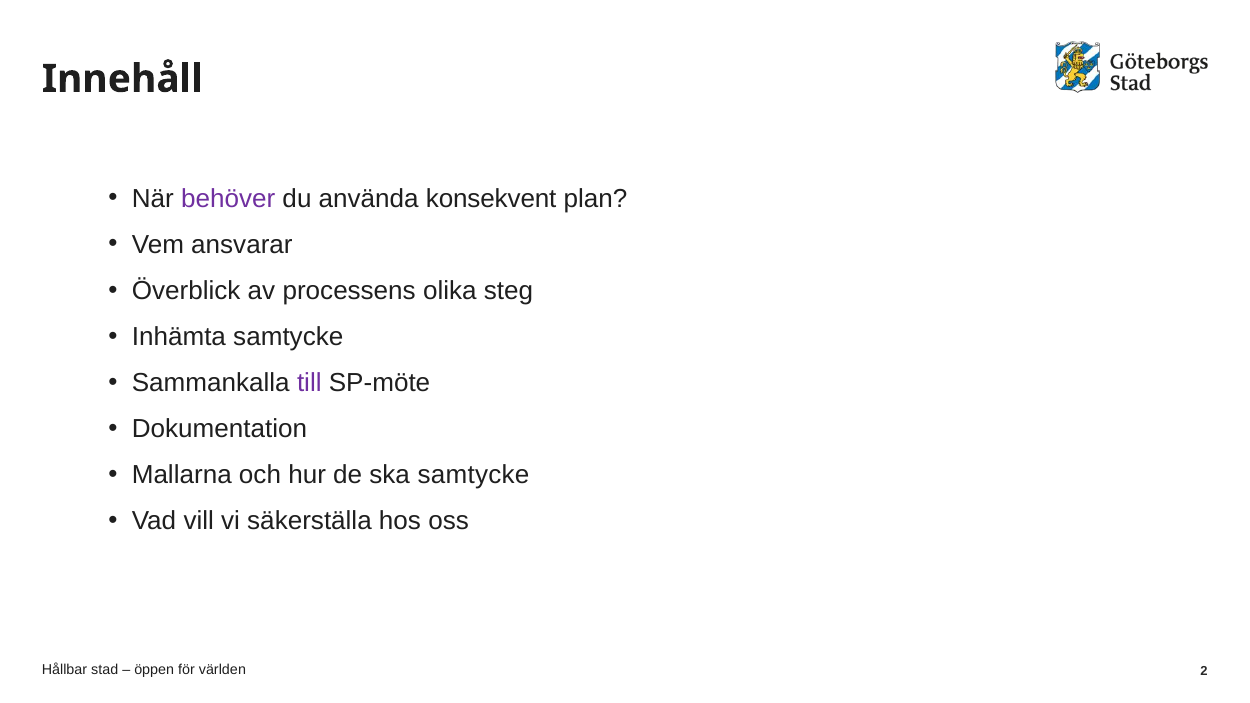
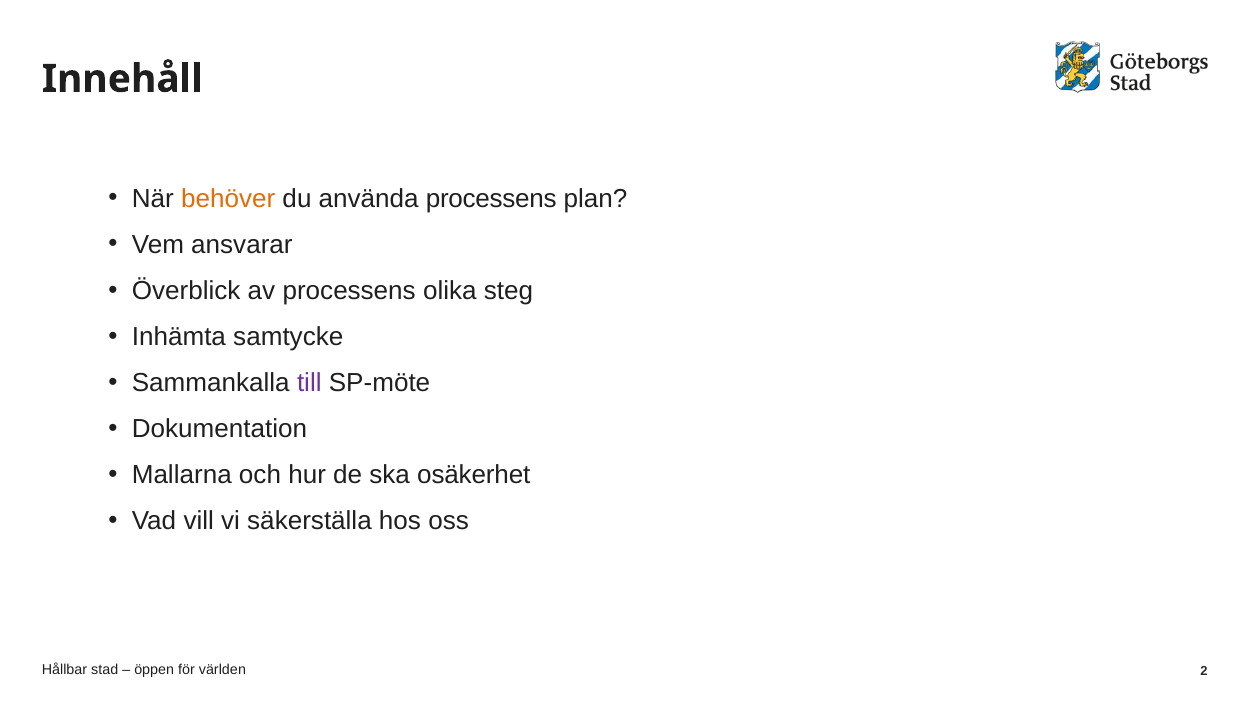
behöver colour: purple -> orange (228, 199)
använda konsekvent: konsekvent -> processens (491, 199)
ska samtycke: samtycke -> osäkerhet (474, 475)
